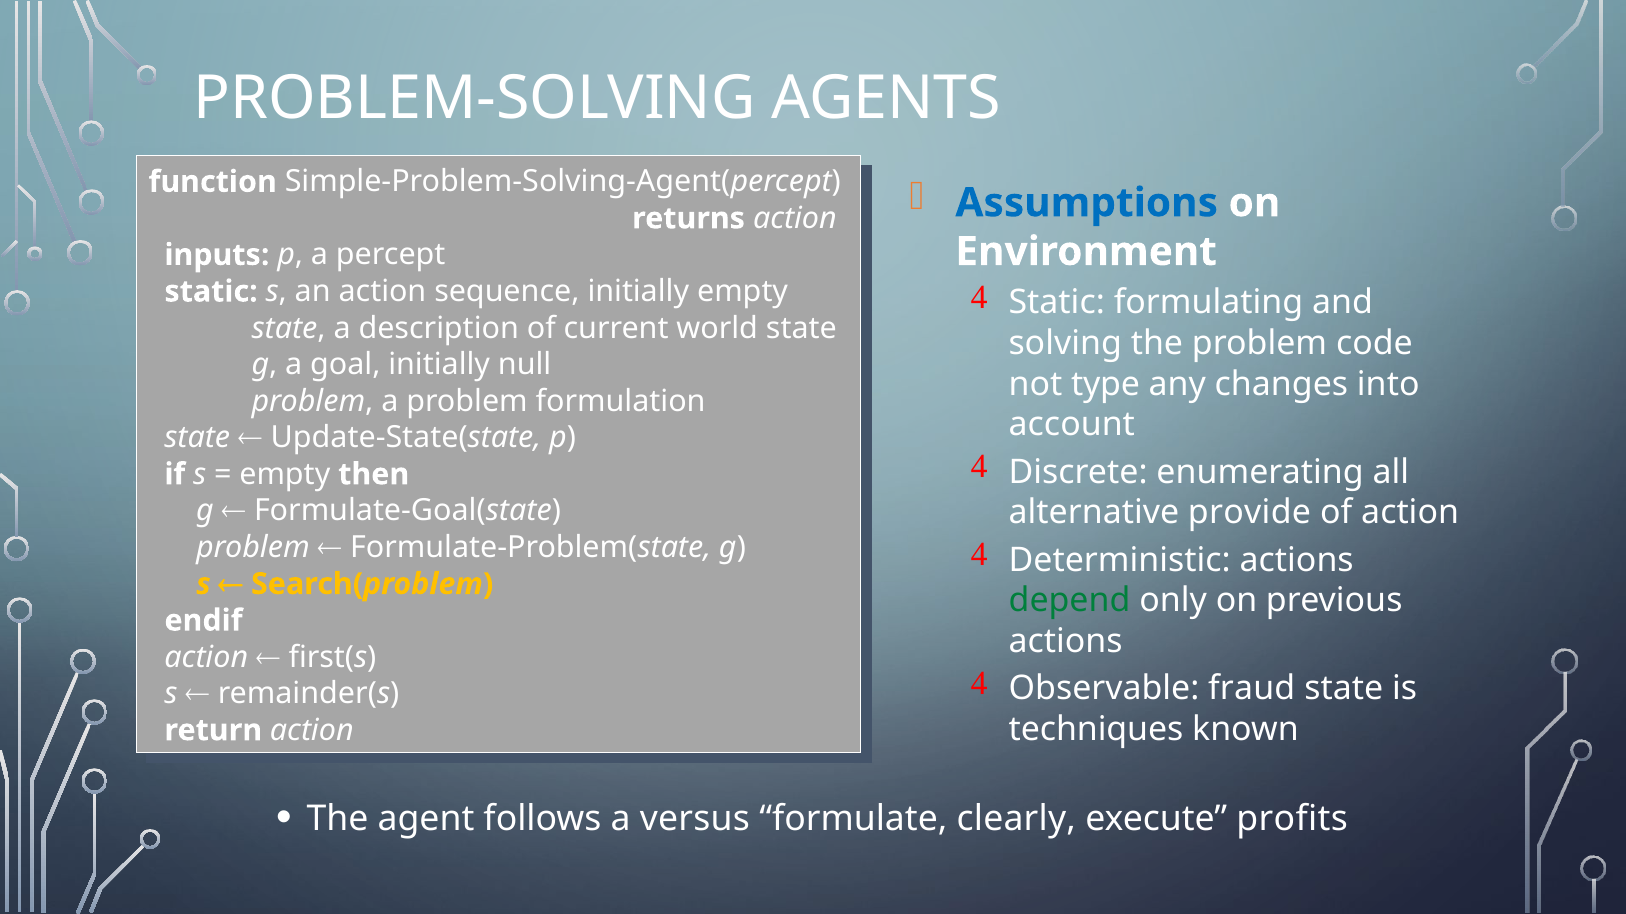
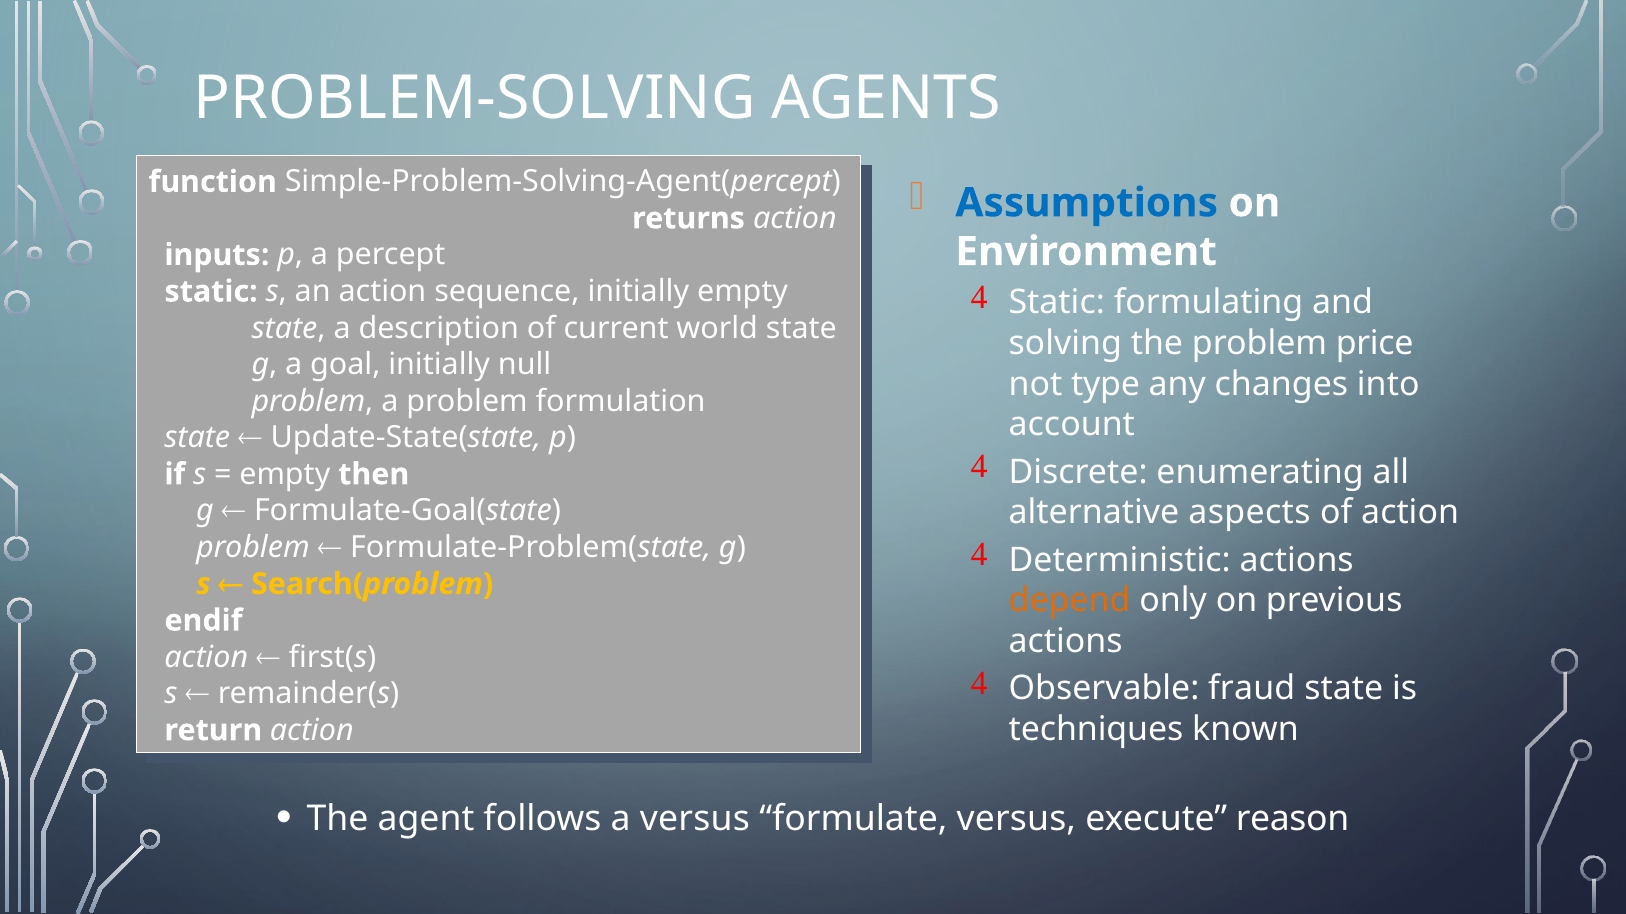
code: code -> price (1375, 343)
provide: provide -> aspects (1249, 513)
depend colour: green -> orange (1070, 601)
formulate clearly: clearly -> versus (1016, 819)
profits: profits -> reason (1293, 819)
